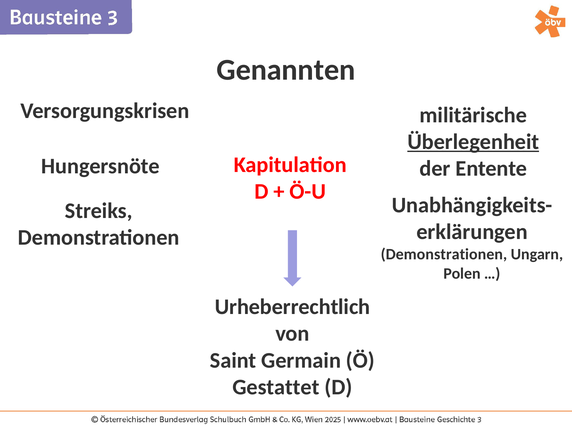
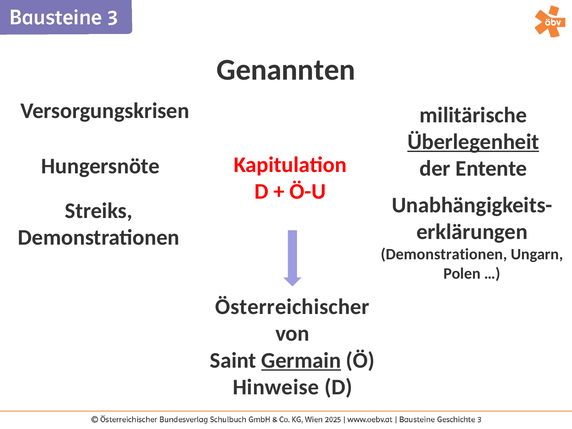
Urheberrechtlich: Urheberrechtlich -> Österreichischer (292, 307)
Germain underline: none -> present (301, 360)
Gestattet: Gestattet -> Hinweise (276, 387)
